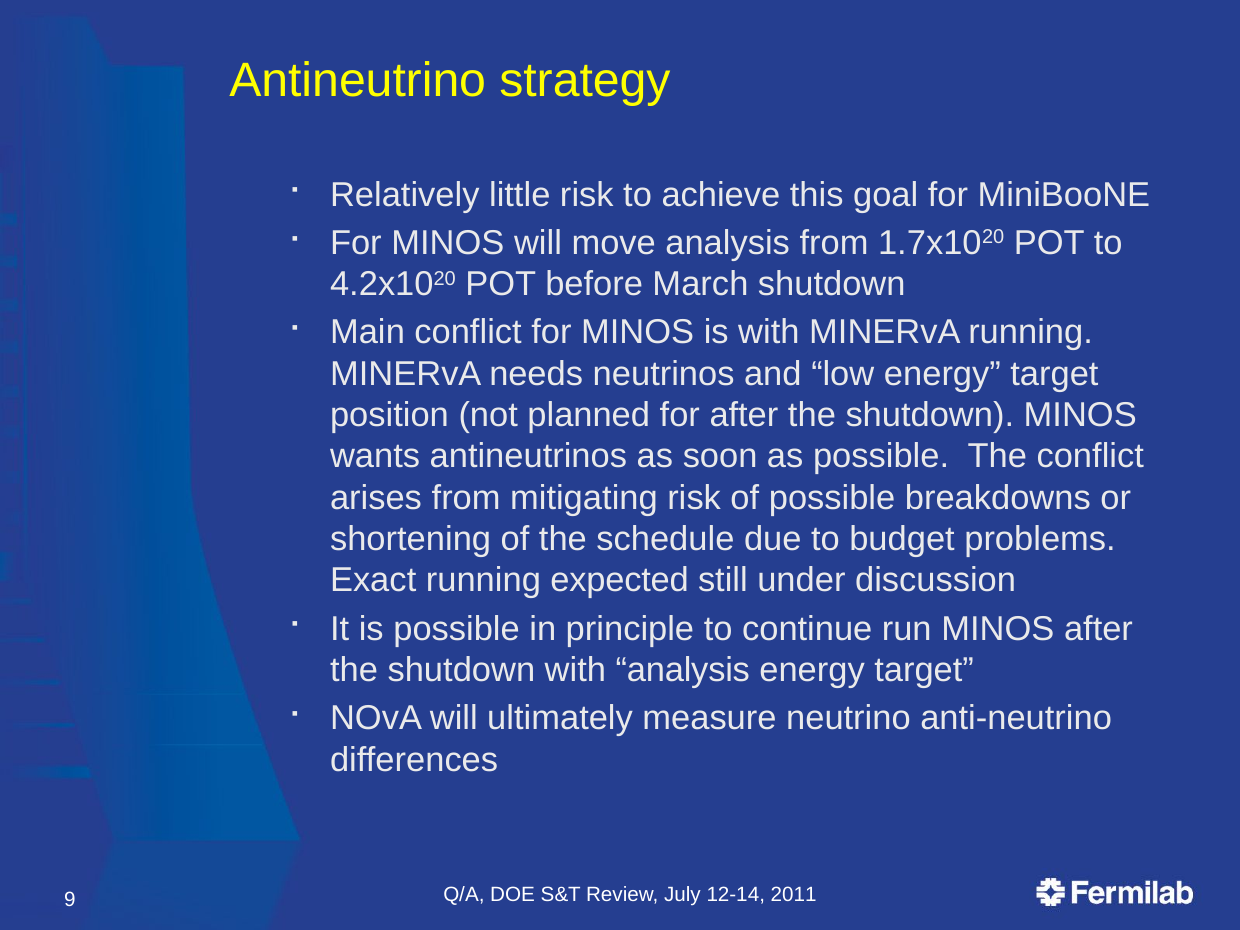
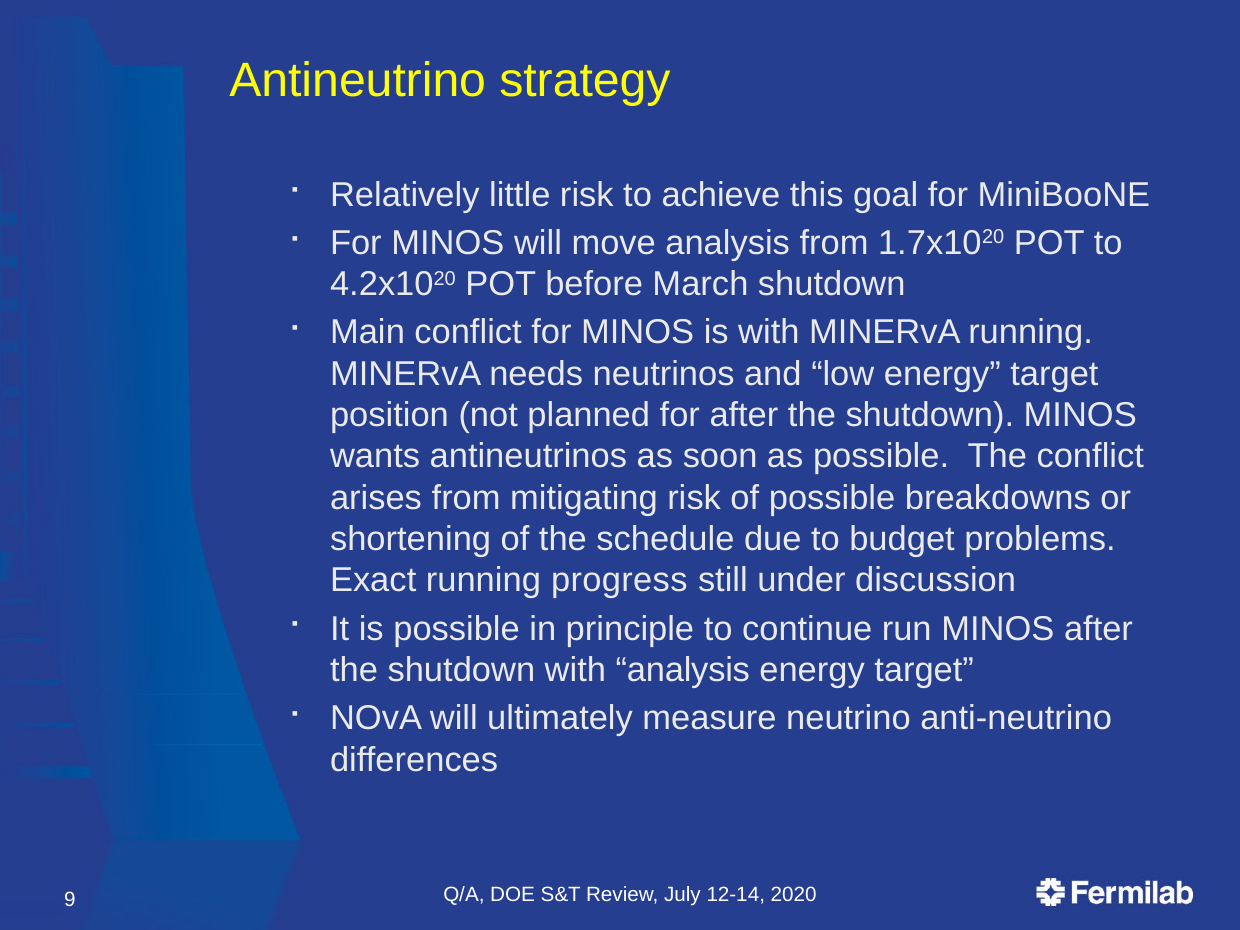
expected: expected -> progress (619, 581)
2011: 2011 -> 2020 (794, 895)
